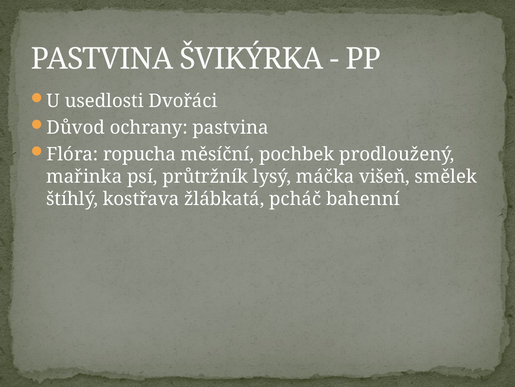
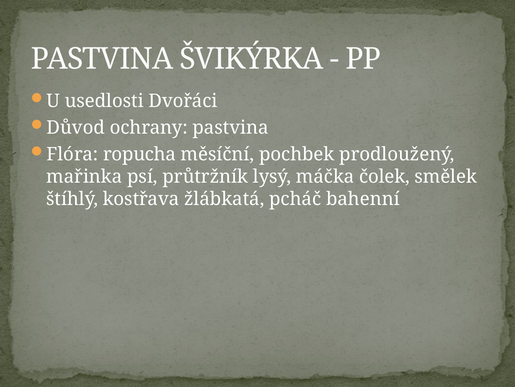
višeň: višeň -> čolek (385, 176)
